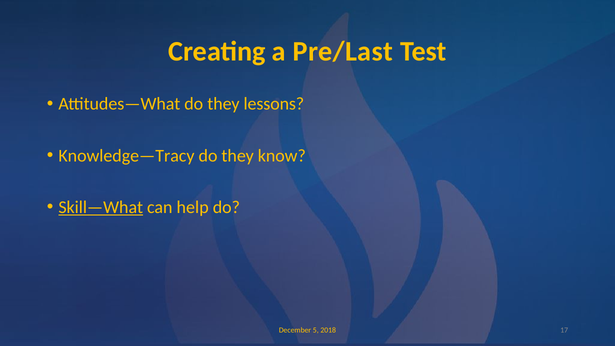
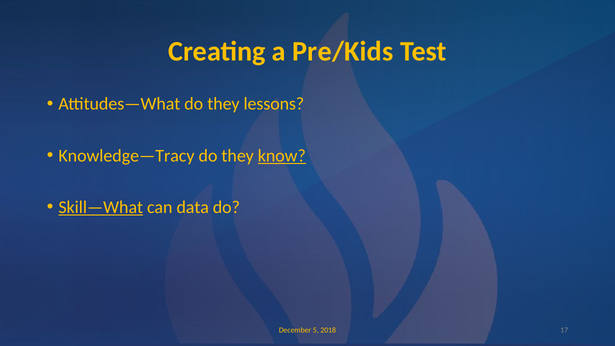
Pre/Last: Pre/Last -> Pre/Kids (343, 52)
know underline: none -> present (282, 156)
help: help -> data (193, 207)
